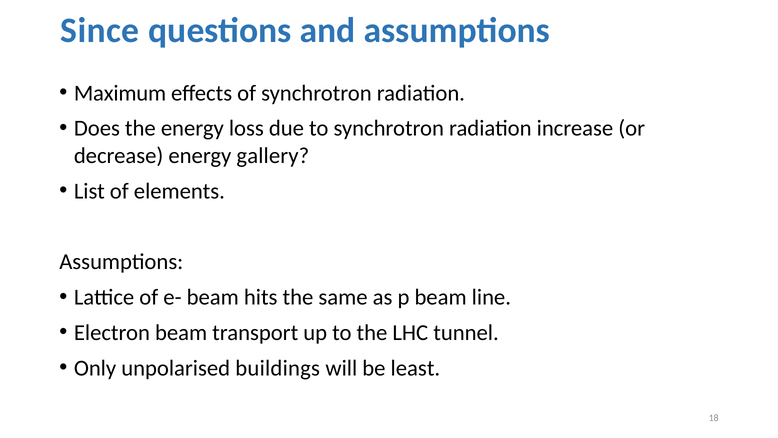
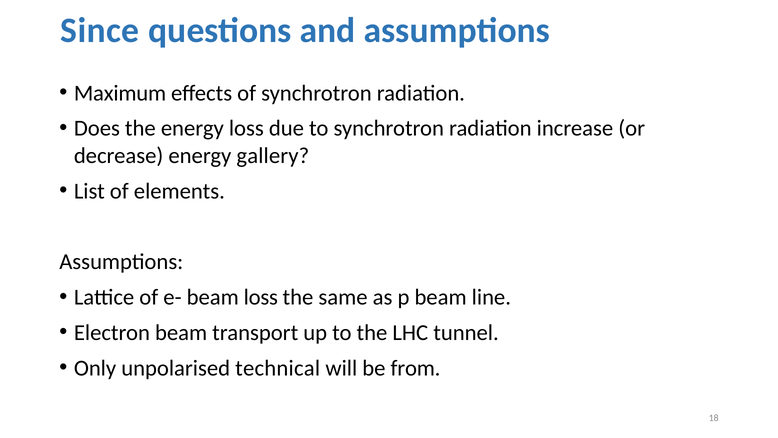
beam hits: hits -> loss (261, 297)
buildings: buildings -> technical (278, 368)
least: least -> from (415, 368)
